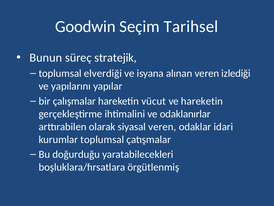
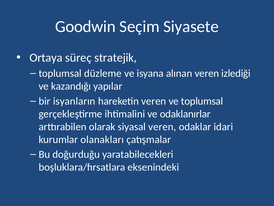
Tarihsel: Tarihsel -> Siyasete (191, 27)
Bunun: Bunun -> Ortaya (46, 57)
elverdiği: elverdiği -> düzleme (103, 73)
yapılarını: yapılarını -> kazandığı (71, 86)
çalışmalar: çalışmalar -> isyanların (74, 101)
hareketin vücut: vücut -> veren (154, 101)
ve hareketin: hareketin -> toplumsal (202, 101)
kurumlar toplumsal: toplumsal -> olanakları (102, 139)
örgütlenmiş: örgütlenmiş -> eksenindeki (153, 167)
